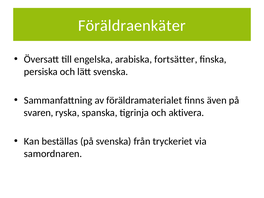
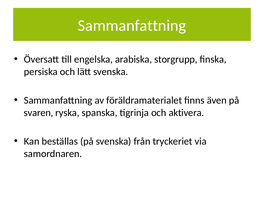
Föräldraenkäter: Föräldraenkäter -> Sammanfattning (132, 26)
fortsätter: fortsätter -> storgrupp (176, 59)
